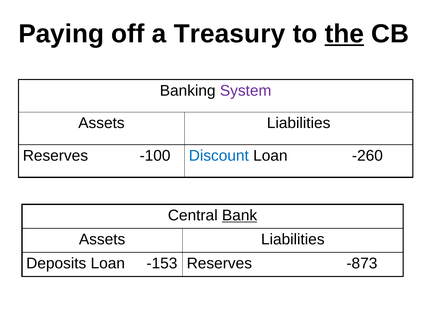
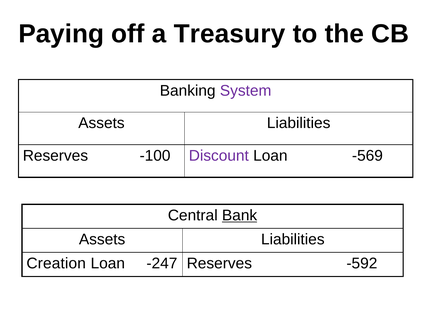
the underline: present -> none (344, 34)
Discount colour: blue -> purple (219, 156)
-260: -260 -> -569 (367, 156)
Deposits: Deposits -> Creation (56, 263)
-153: -153 -> -247 (162, 263)
-873: -873 -> -592 (362, 263)
